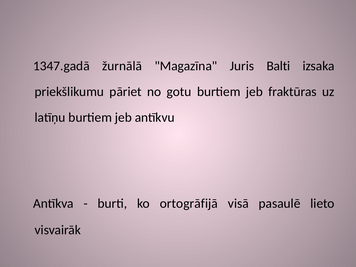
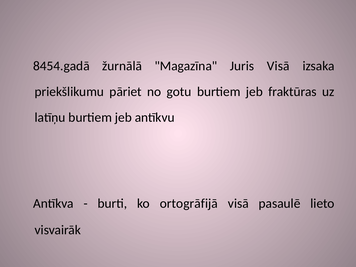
1347.gadā: 1347.gadā -> 8454.gadā (61, 66)
Juris Balti: Balti -> Visā (278, 66)
